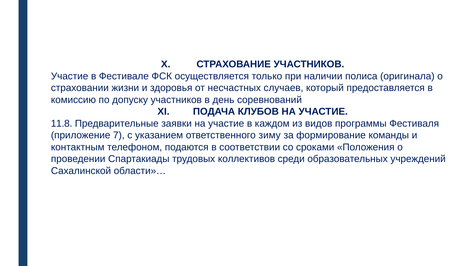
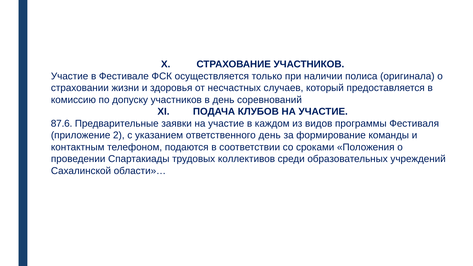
11.8: 11.8 -> 87.6 (62, 124)
7: 7 -> 2 (119, 135)
ответственного зиму: зиму -> день (270, 135)
